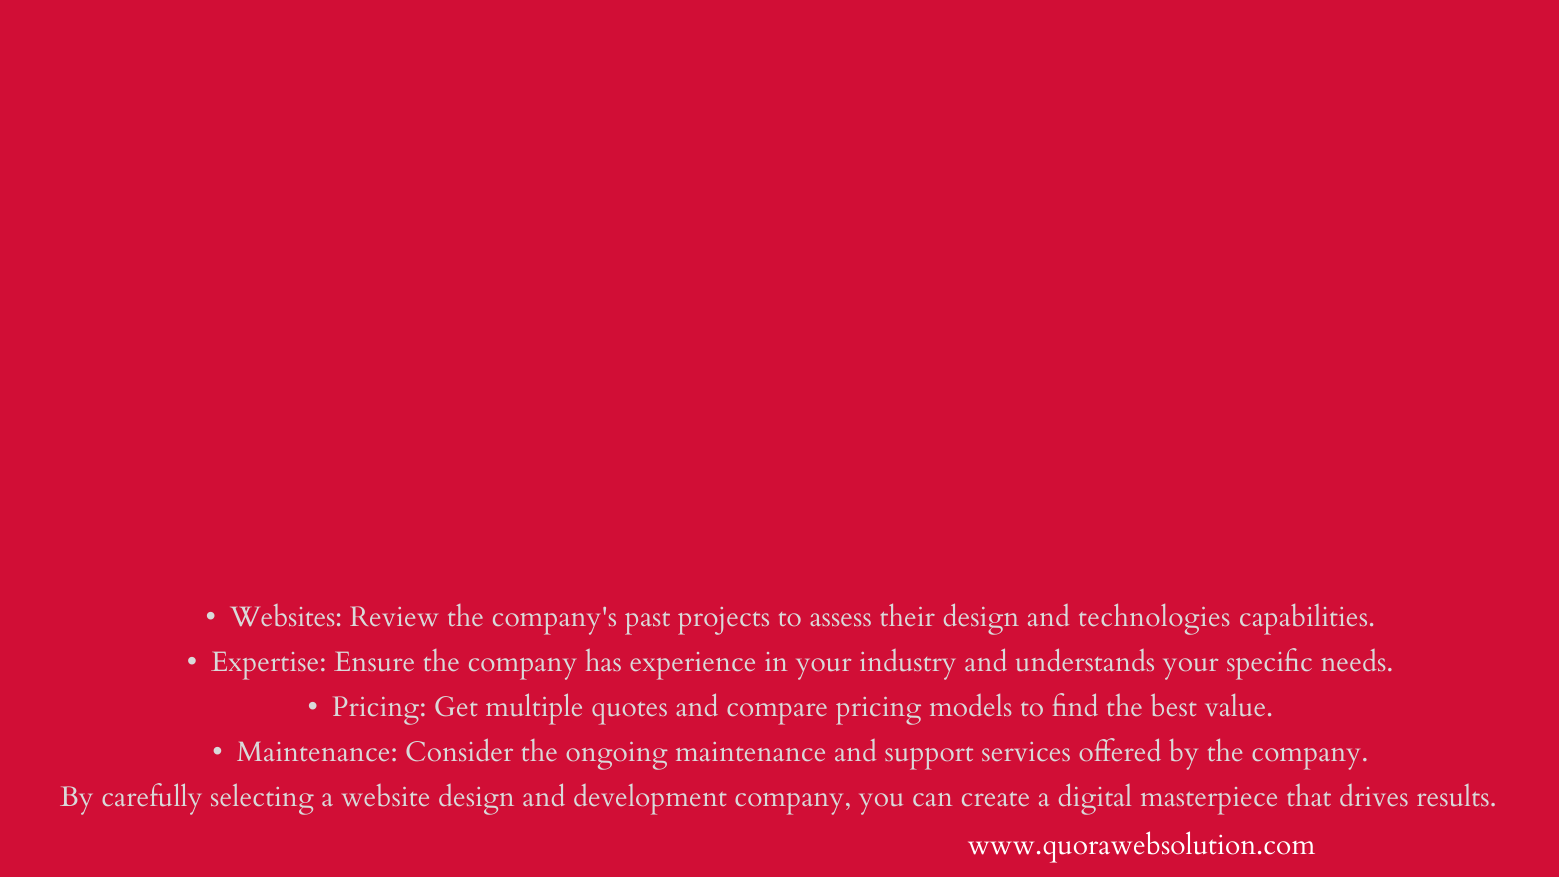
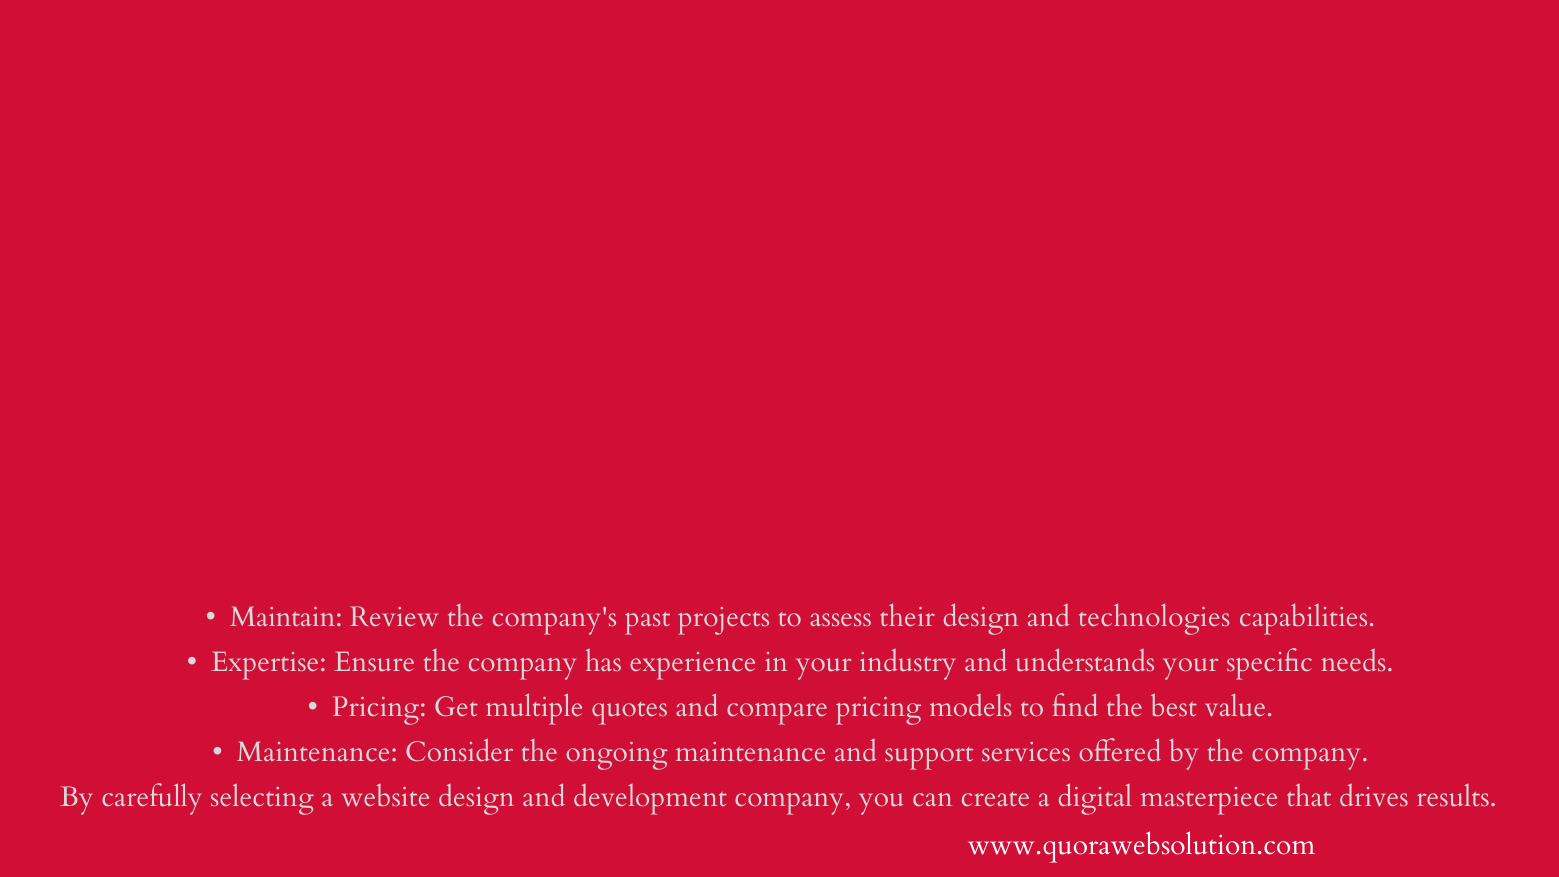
Websites: Websites -> Maintain (286, 617)
